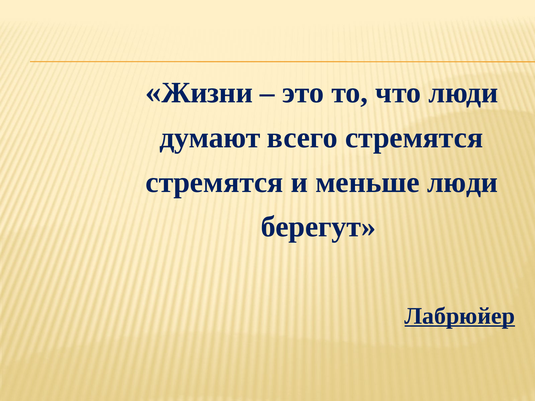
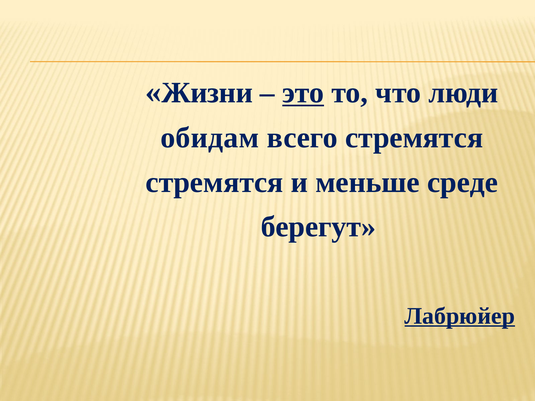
это underline: none -> present (303, 93)
думают: думают -> обидам (210, 138)
меньше люди: люди -> среде (463, 182)
